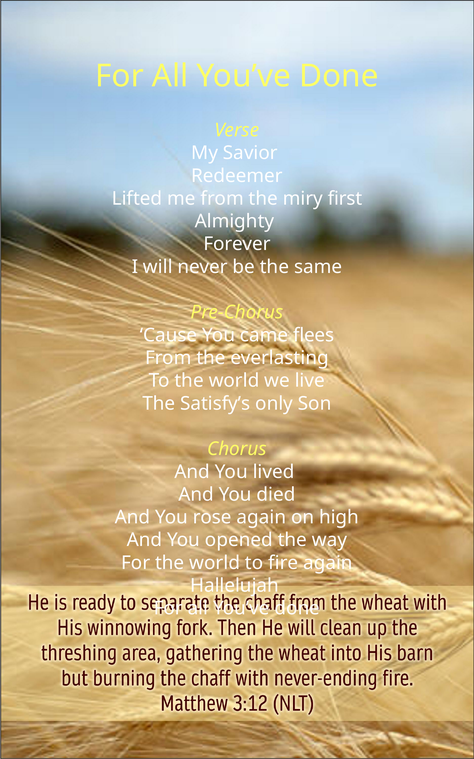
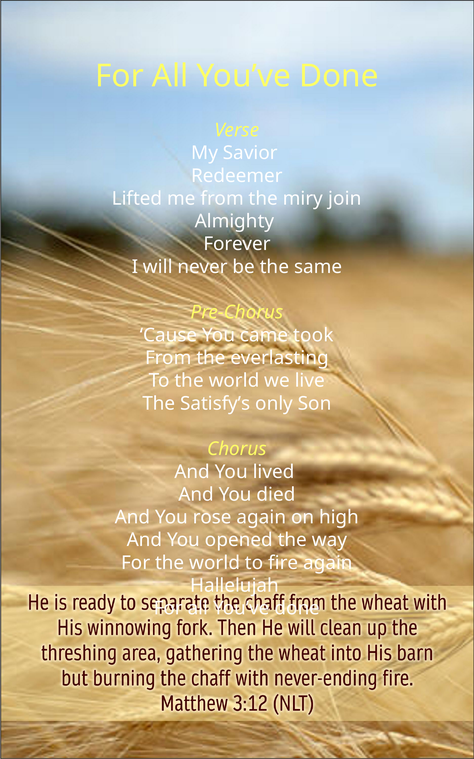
first: first -> join (345, 198)
flees: flees -> took (313, 335)
